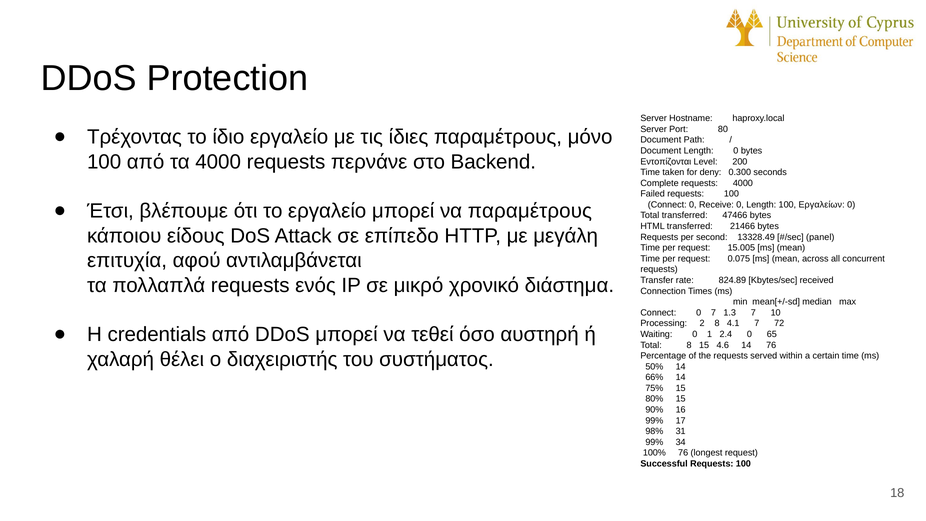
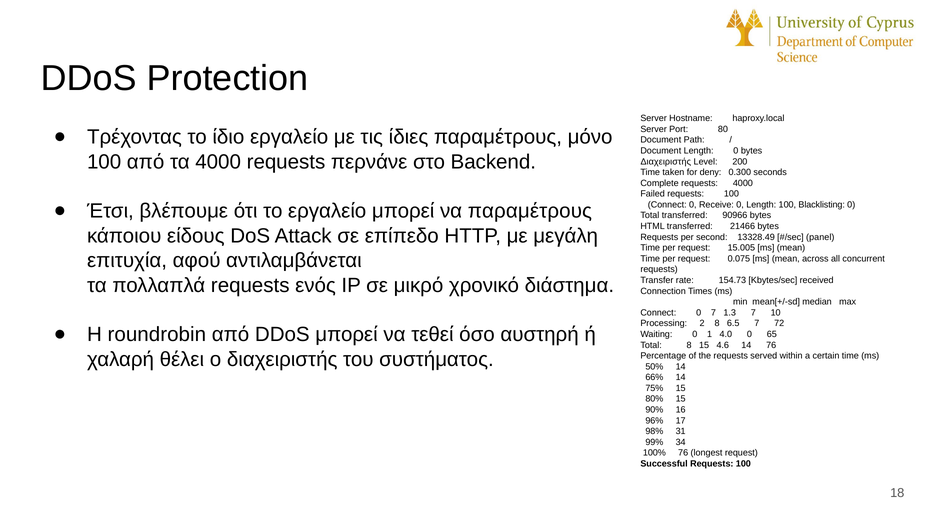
Εντοπίζονται: Εντοπίζονται -> Διαχειριστής (666, 162)
Εργαλείων: Εργαλείων -> Blacklisting (822, 205)
47466: 47466 -> 90966 (735, 215)
824.89: 824.89 -> 154.73 (732, 280)
4.1: 4.1 -> 6.5 (733, 323)
credentials: credentials -> roundrobin (157, 335)
2.4: 2.4 -> 4.0 (726, 334)
99%: 99% -> 96% (654, 421)
